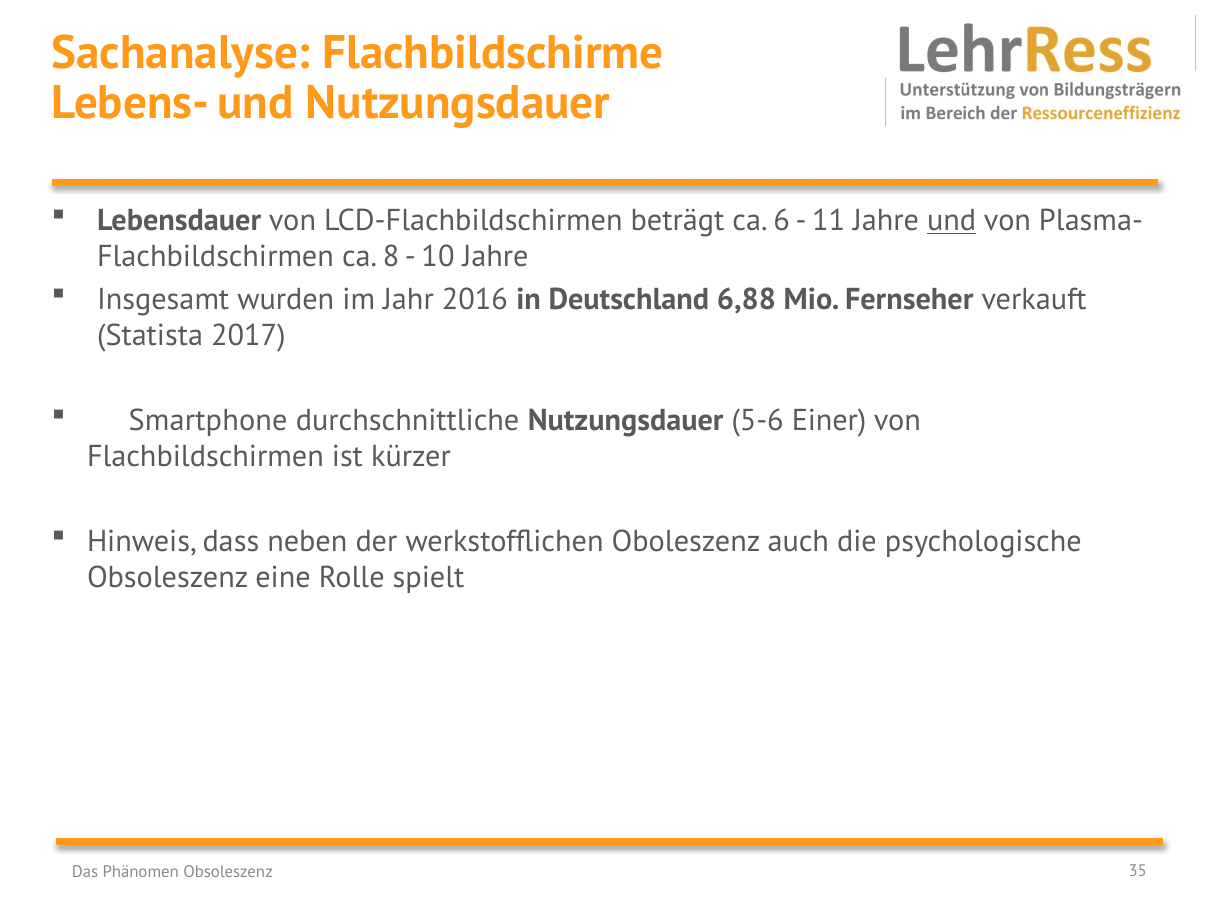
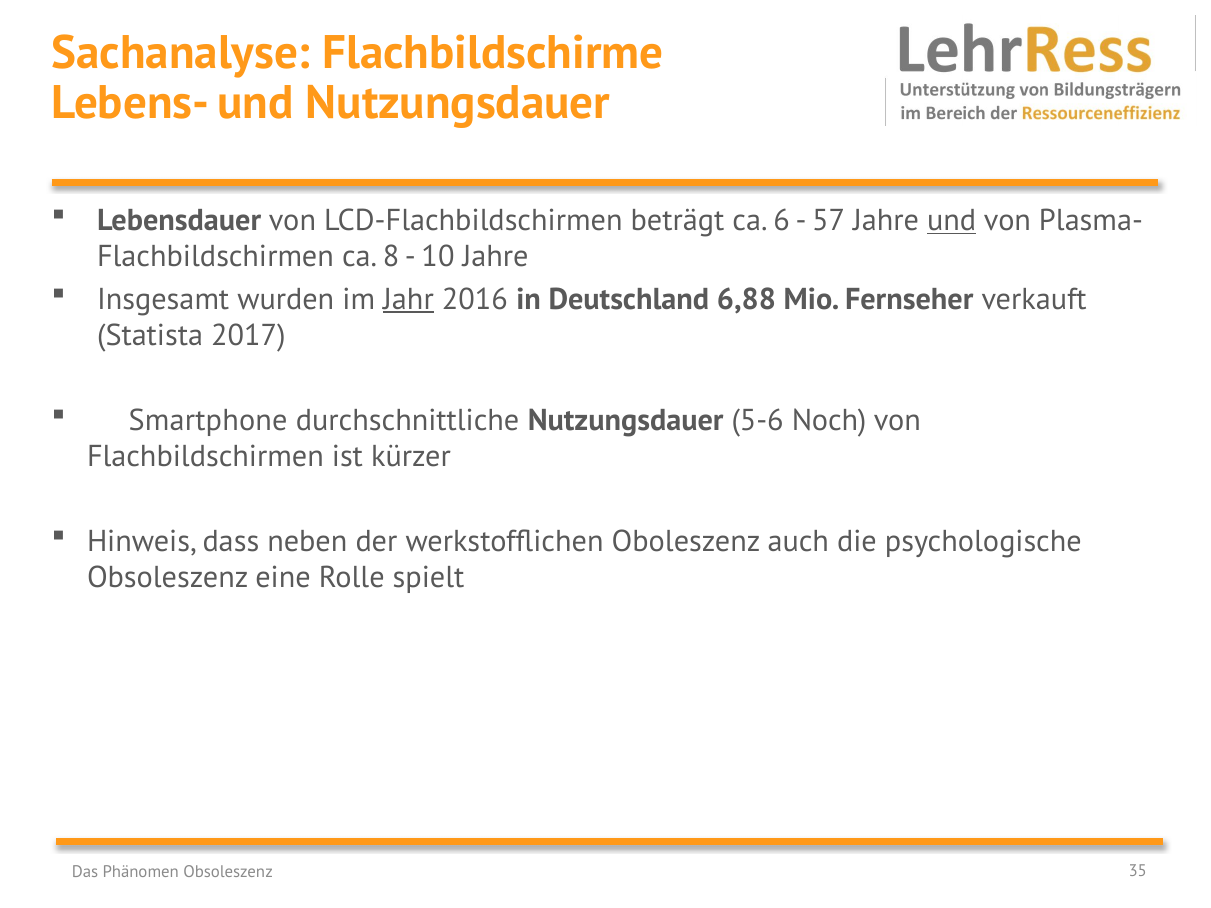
11: 11 -> 57 (829, 221)
Jahr underline: none -> present (408, 299)
Einer: Einer -> Noch (829, 420)
